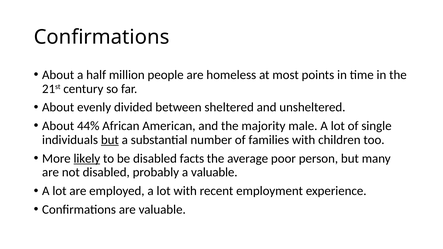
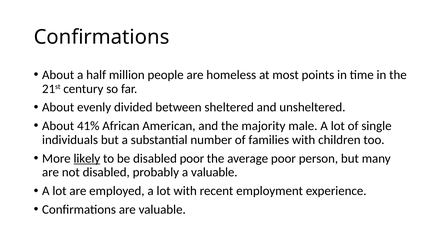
44%: 44% -> 41% (88, 126)
but underline: present -> none (110, 140)
disabled facts: facts -> poor (192, 159)
